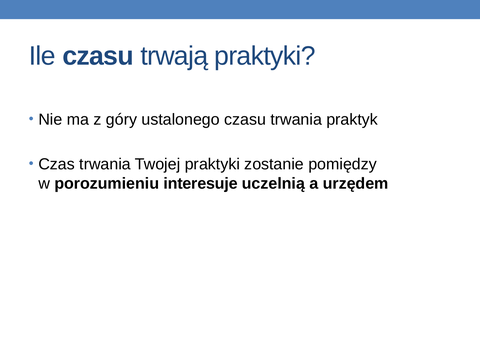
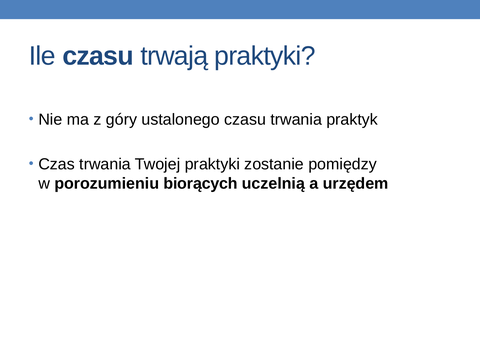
interesuje: interesuje -> biorących (201, 184)
